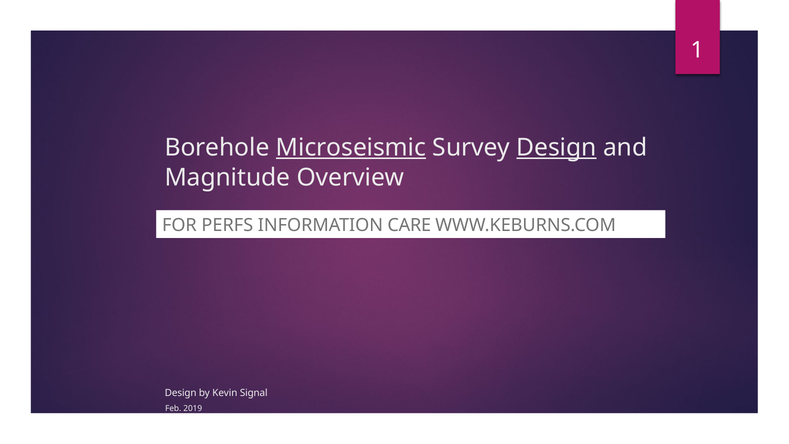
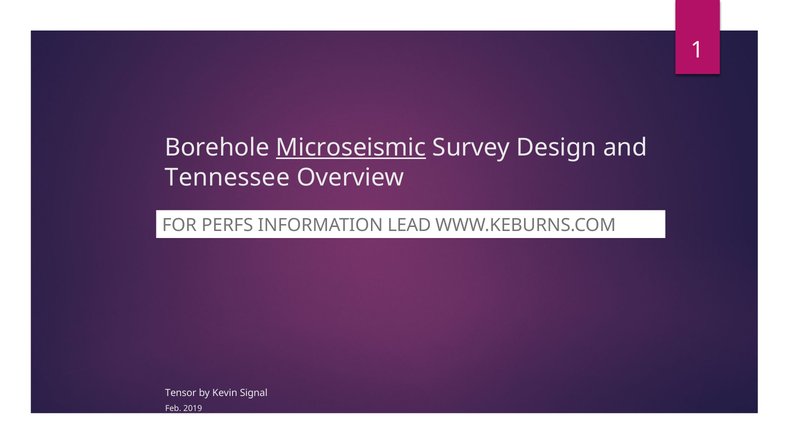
Design underline: present -> none (556, 148)
Magnitude: Magnitude -> Tennessee (227, 177)
CARE: CARE -> LEAD (409, 225)
Design: Design -> Tensor (181, 393)
